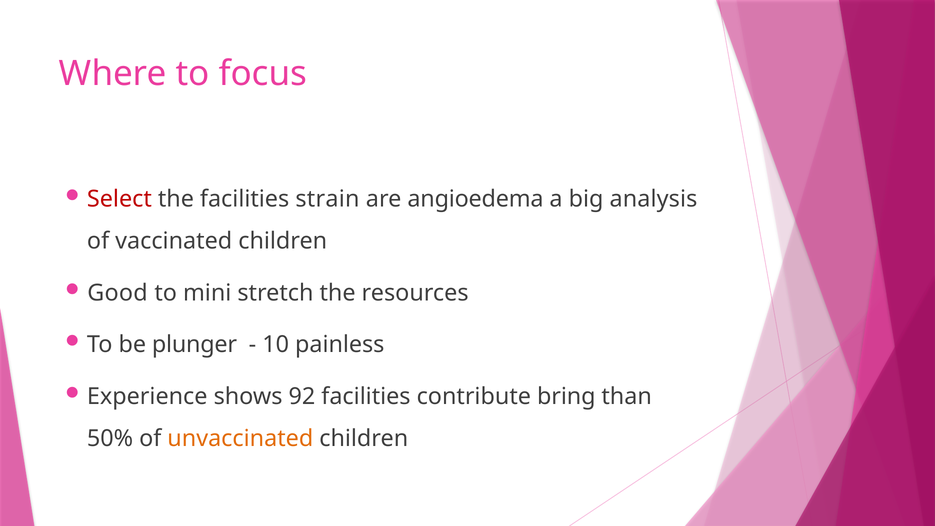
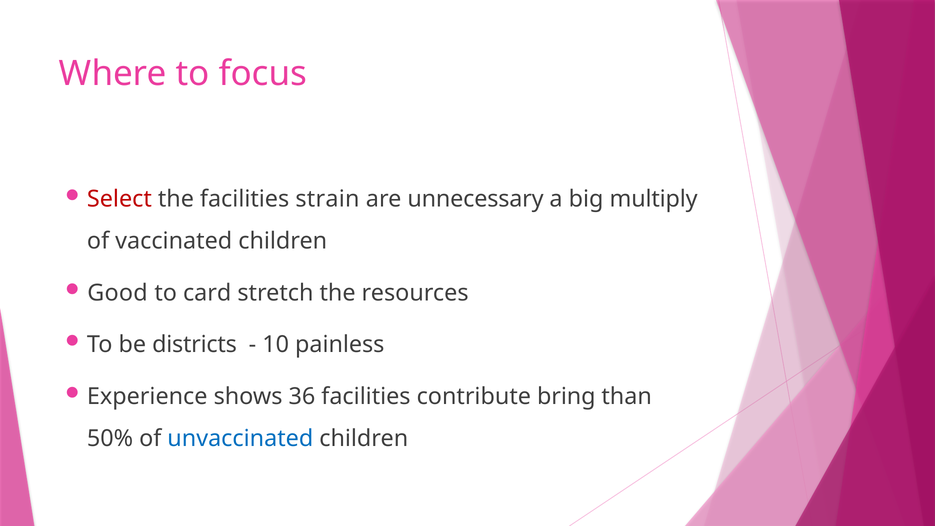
angioedema: angioedema -> unnecessary (476, 199)
analysis: analysis -> multiply (654, 199)
mini: mini -> card (207, 293)
plunger: plunger -> districts (194, 345)
92: 92 -> 36 (302, 396)
unvaccinated colour: orange -> blue (240, 439)
